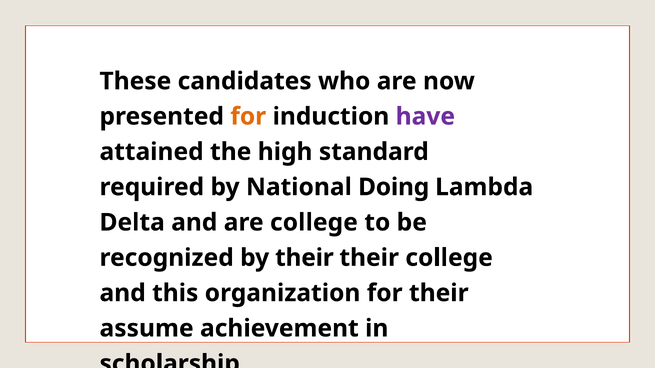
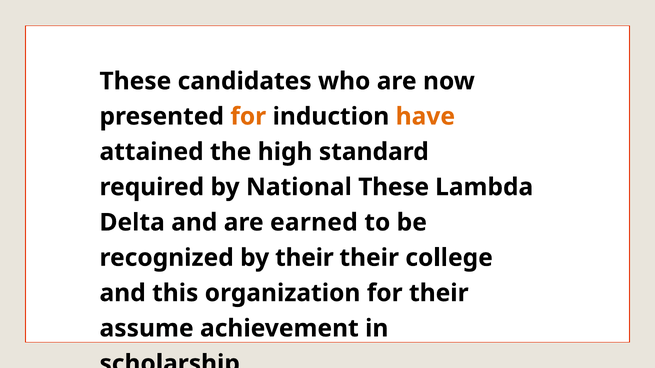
have colour: purple -> orange (425, 117)
National Doing: Doing -> These (394, 187)
are college: college -> earned (314, 223)
